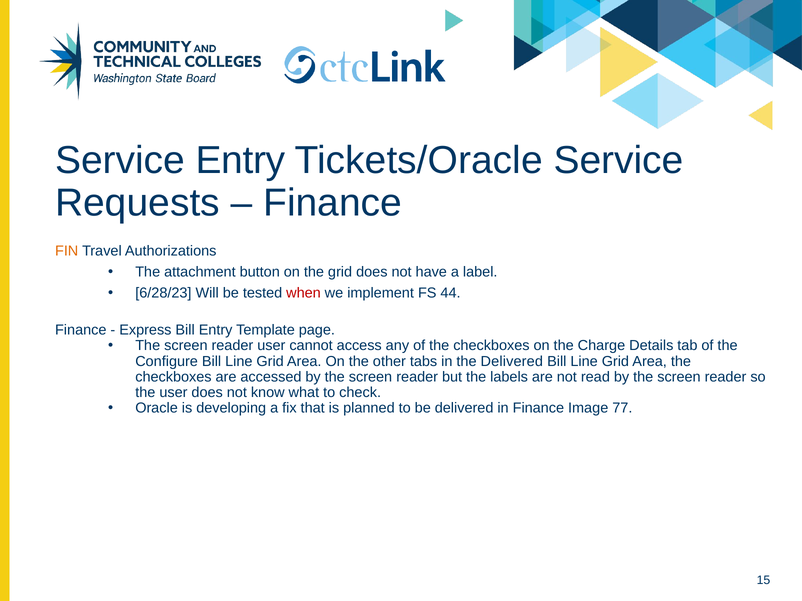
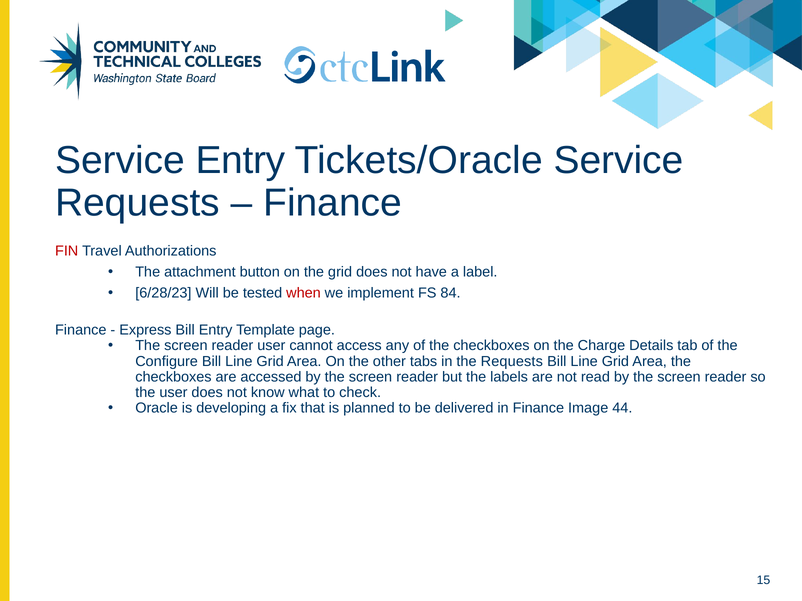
FIN colour: orange -> red (67, 251)
44: 44 -> 84 (451, 293)
the Delivered: Delivered -> Requests (512, 362)
77: 77 -> 44 (622, 409)
